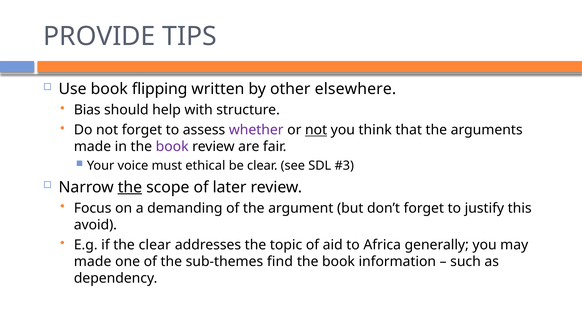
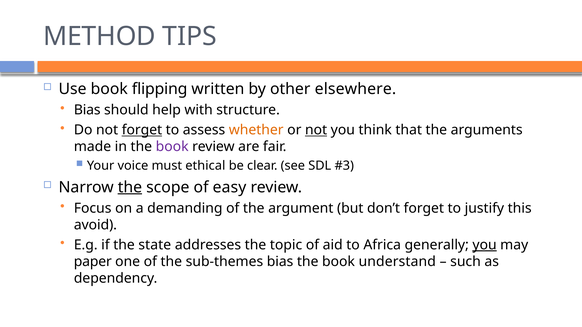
PROVIDE: PROVIDE -> METHOD (99, 36)
forget underline: none -> present (142, 130)
whether colour: purple -> orange (256, 130)
later: later -> easy (229, 187)
the clear: clear -> state (155, 245)
you underline: none -> present (485, 245)
made: made -> paper (93, 262)
sub-themes find: find -> bias (280, 262)
information: information -> understand (397, 262)
